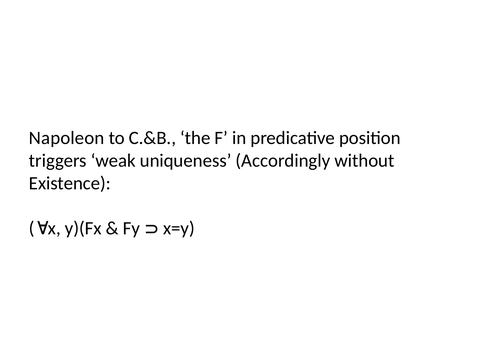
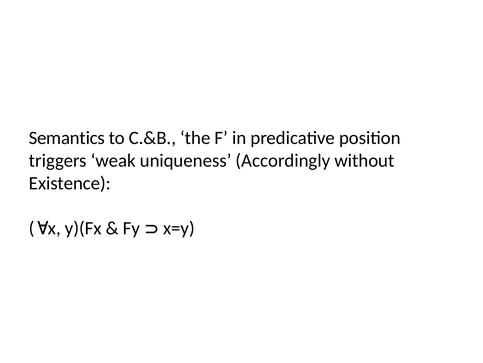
Napoleon: Napoleon -> Semantics (67, 138)
